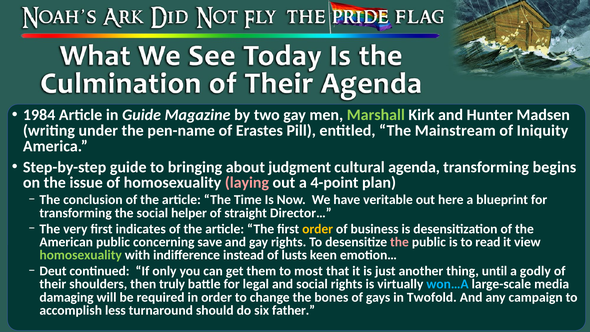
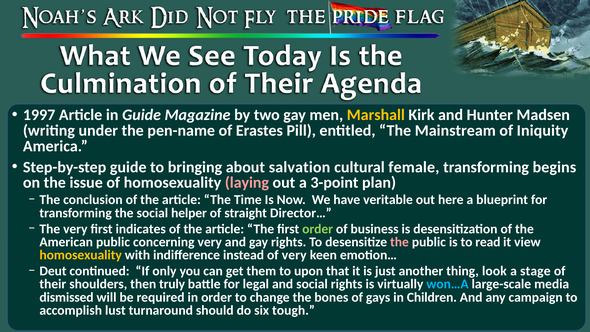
1984: 1984 -> 1997 (39, 115)
Marshall colour: light green -> yellow (376, 115)
judgment: judgment -> salvation (300, 167)
agenda: agenda -> female (414, 167)
4-point: 4-point -> 3-point (334, 183)
order colour: yellow -> light green (318, 229)
concerning save: save -> very (210, 242)
homosexuality colour: light green -> yellow (81, 255)
of lusts: lusts -> very (294, 255)
most: most -> upon (309, 271)
until: until -> look (494, 271)
godly: godly -> stage (535, 271)
damaging: damaging -> dismissed (67, 297)
Twofold: Twofold -> Children (432, 297)
less: less -> lust (115, 310)
father: father -> tough (293, 310)
